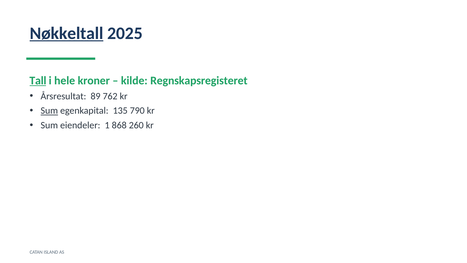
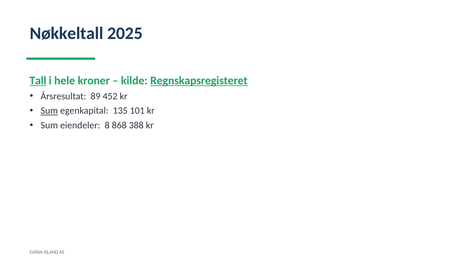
Nøkkeltall underline: present -> none (67, 33)
Regnskapsregisteret underline: none -> present (199, 80)
762: 762 -> 452 (110, 96)
790: 790 -> 101 (137, 111)
1: 1 -> 8 (107, 125)
260: 260 -> 388 (136, 125)
